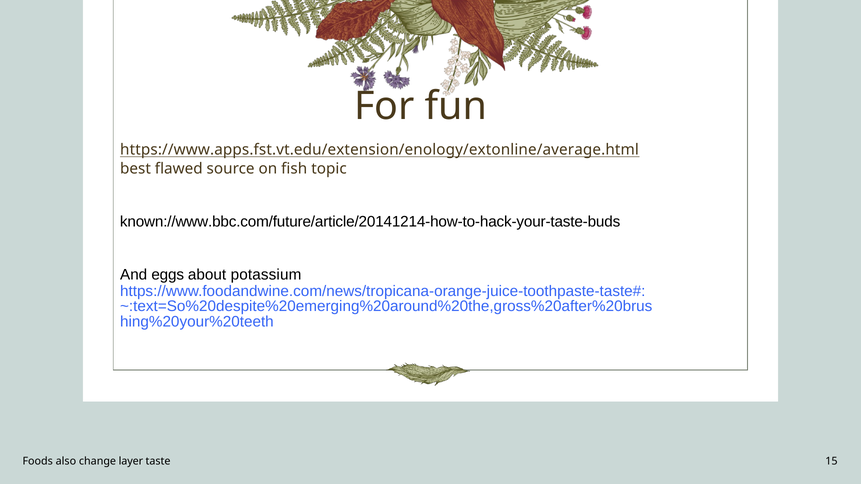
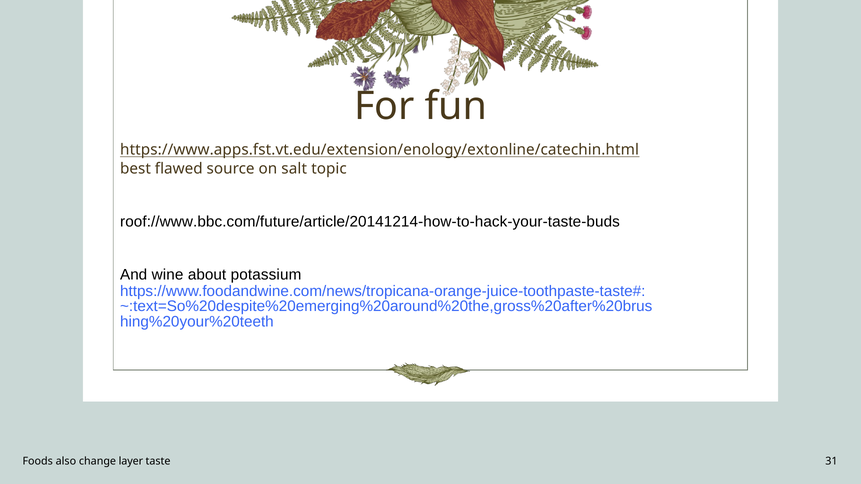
https://www.apps.fst.vt.edu/extension/enology/extonline/average.html: https://www.apps.fst.vt.edu/extension/enology/extonline/average.html -> https://www.apps.fst.vt.edu/extension/enology/extonline/catechin.html (380, 150)
fish: fish -> salt (294, 169)
known://www.bbc.com/future/article/20141214-how-to-hack-your-taste-buds: known://www.bbc.com/future/article/20141214-how-to-hack-your-taste-buds -> roof://www.bbc.com/future/article/20141214-how-to-hack-your-taste-buds (370, 222)
eggs: eggs -> wine (168, 275)
15: 15 -> 31 (831, 462)
